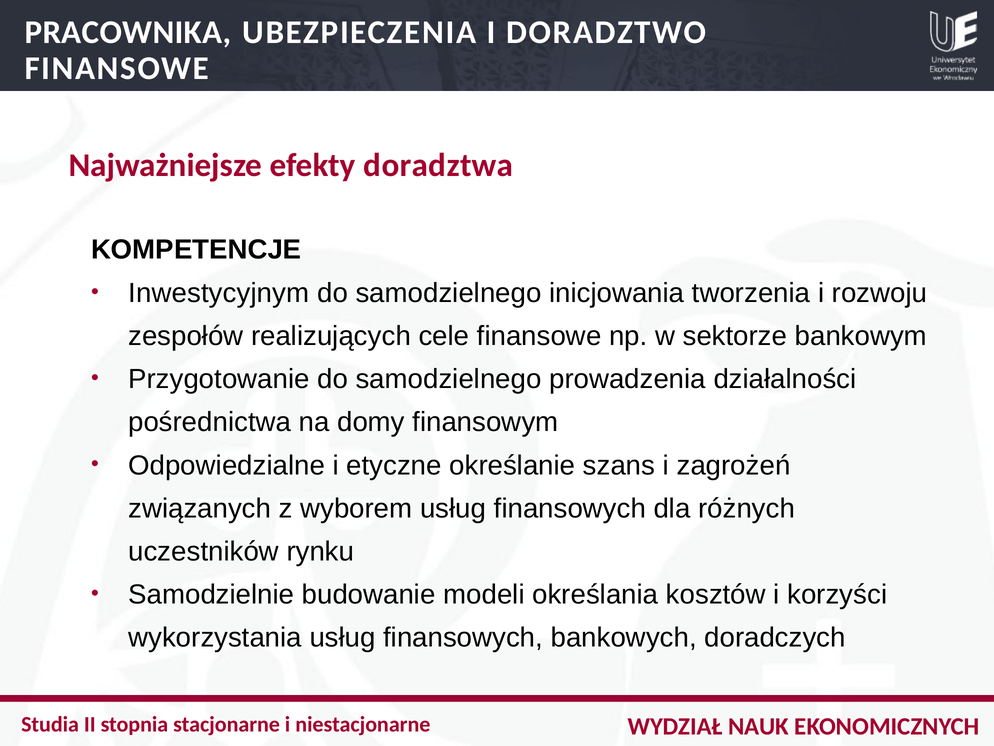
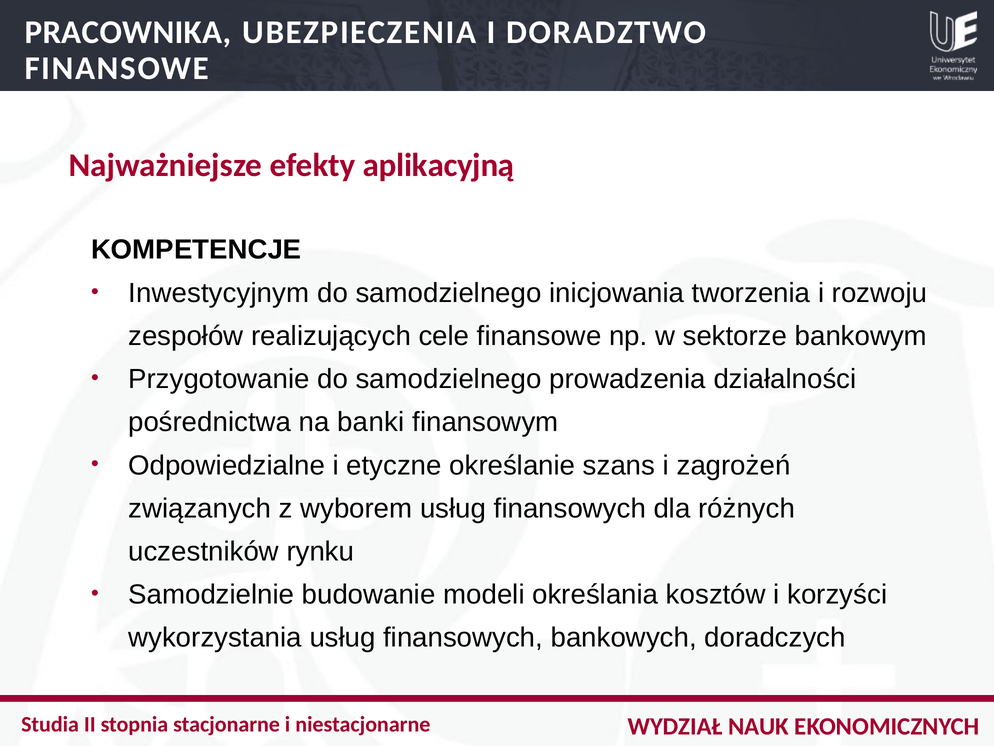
doradztwa: doradztwa -> aplikacyjną (439, 165)
domy: domy -> banki (371, 422)
